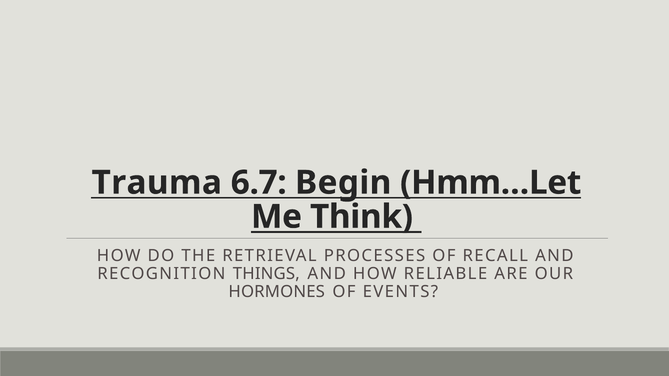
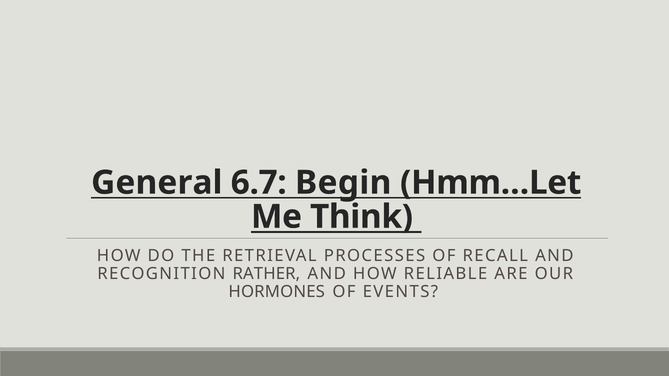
Trauma: Trauma -> General (157, 183)
THINGS: THINGS -> RATHER (266, 274)
